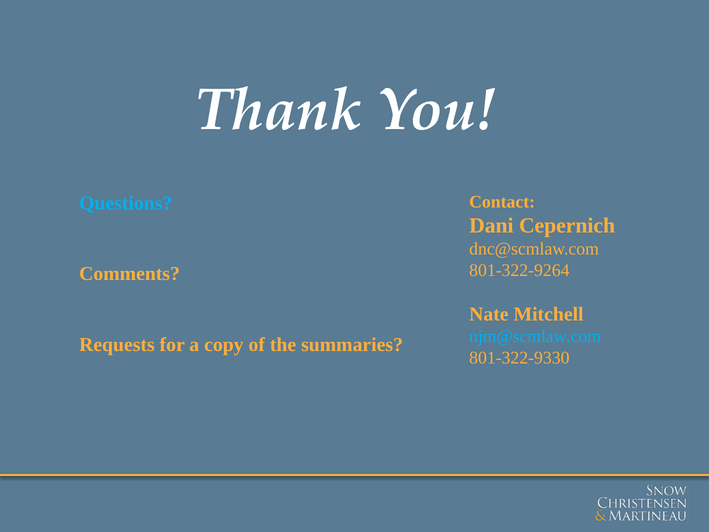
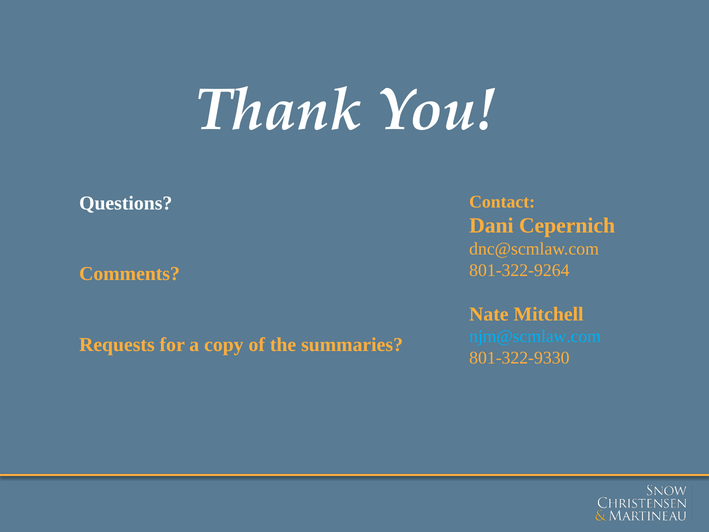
Questions colour: light blue -> white (126, 203)
